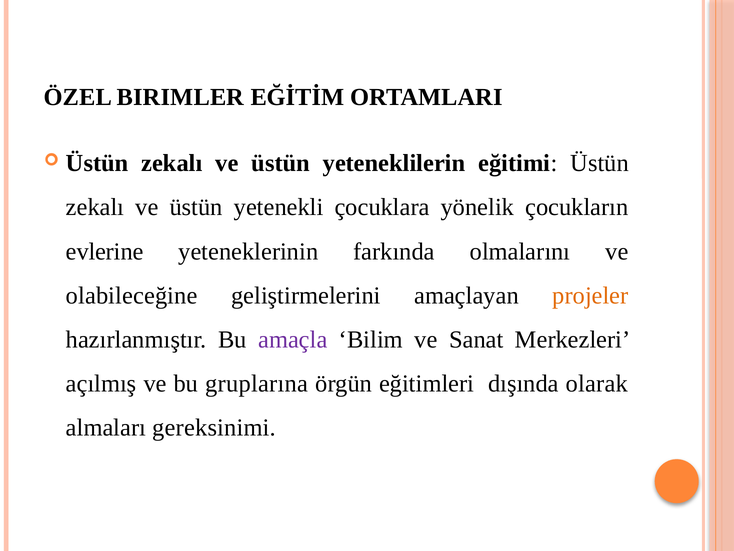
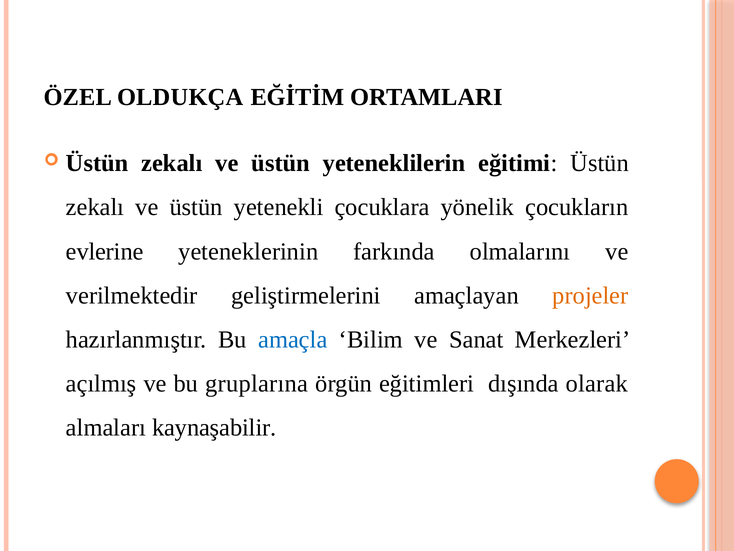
BIRIMLER: BIRIMLER -> OLDUKÇA (180, 97)
olabileceğine: olabileceğine -> verilmektedir (132, 295)
amaçla colour: purple -> blue (293, 339)
gereksinimi: gereksinimi -> kaynaşabilir (214, 427)
